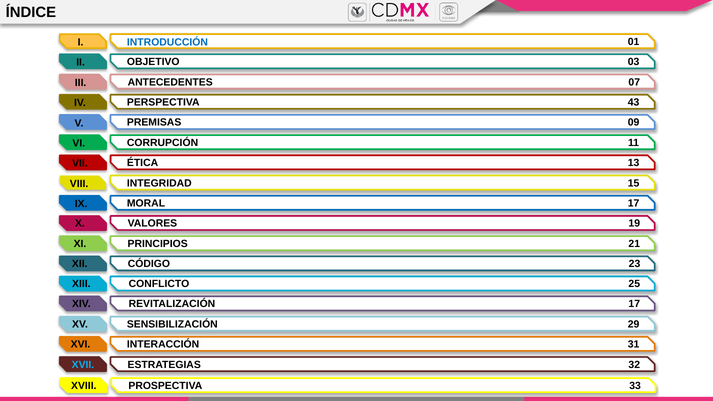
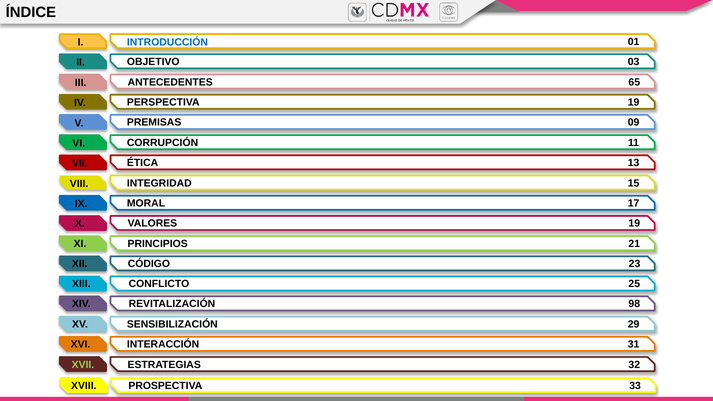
07: 07 -> 65 (634, 82)
PERSPECTIVA 43: 43 -> 19 (634, 102)
REVITALIZACIÓN 17: 17 -> 98 (634, 304)
XVII colour: light blue -> light green (83, 365)
